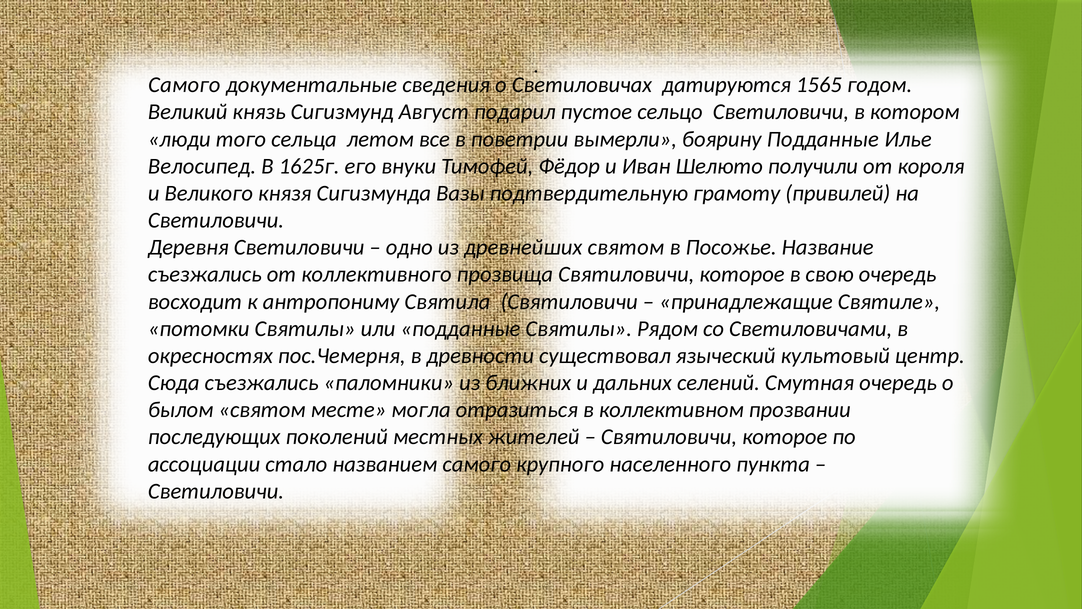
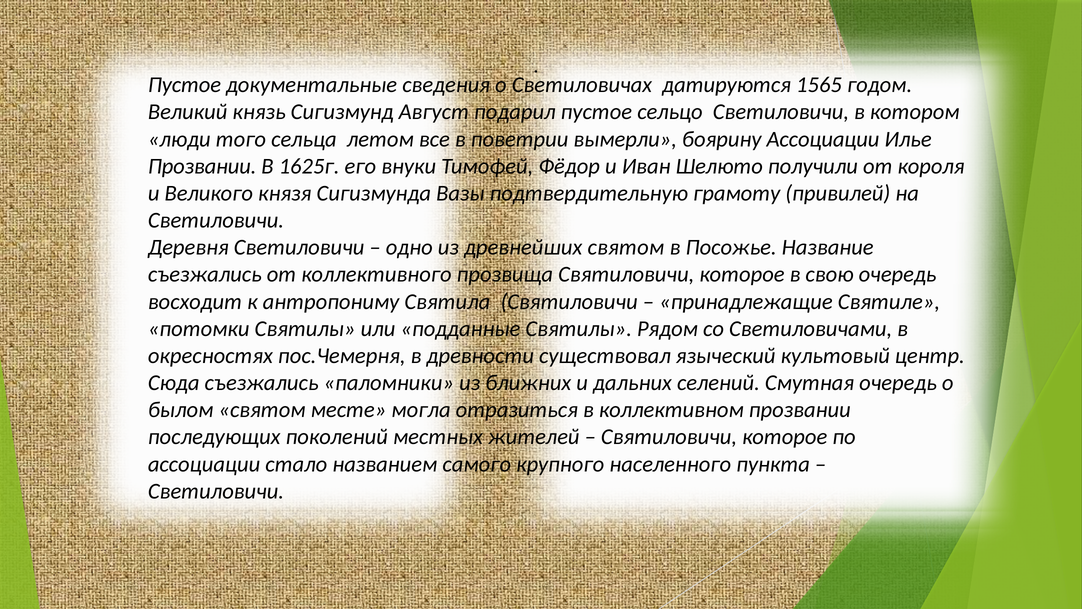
Самого: Самого -> Пустое (184, 85)
боярину Подданные: Подданные -> Ассоциации (823, 139)
Велосипед: Велосипед -> Прозвании (202, 166)
